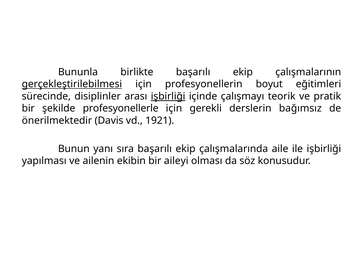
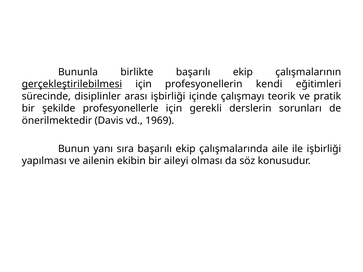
boyut: boyut -> kendi (269, 84)
işbirliği underline: present -> none (168, 96)
bağımsız: bağımsız -> sorunları (300, 108)
1921: 1921 -> 1969 (160, 121)
